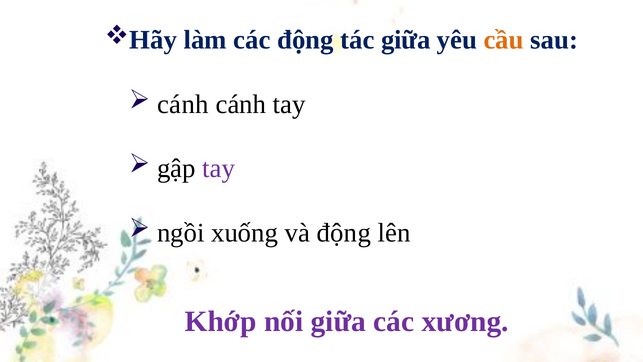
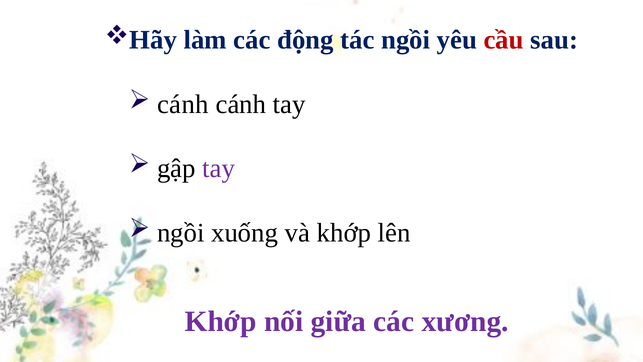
tác giữa: giữa -> ngồi (406, 40)
cầu colour: orange -> red (504, 40)
và động: động -> khớp (344, 233)
